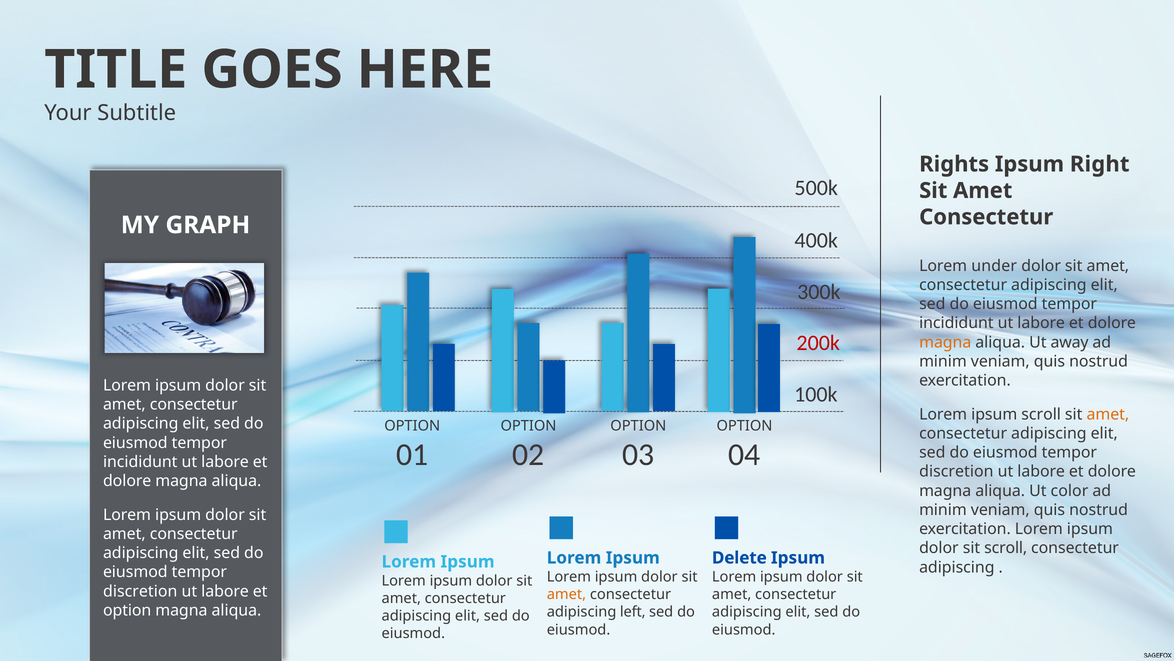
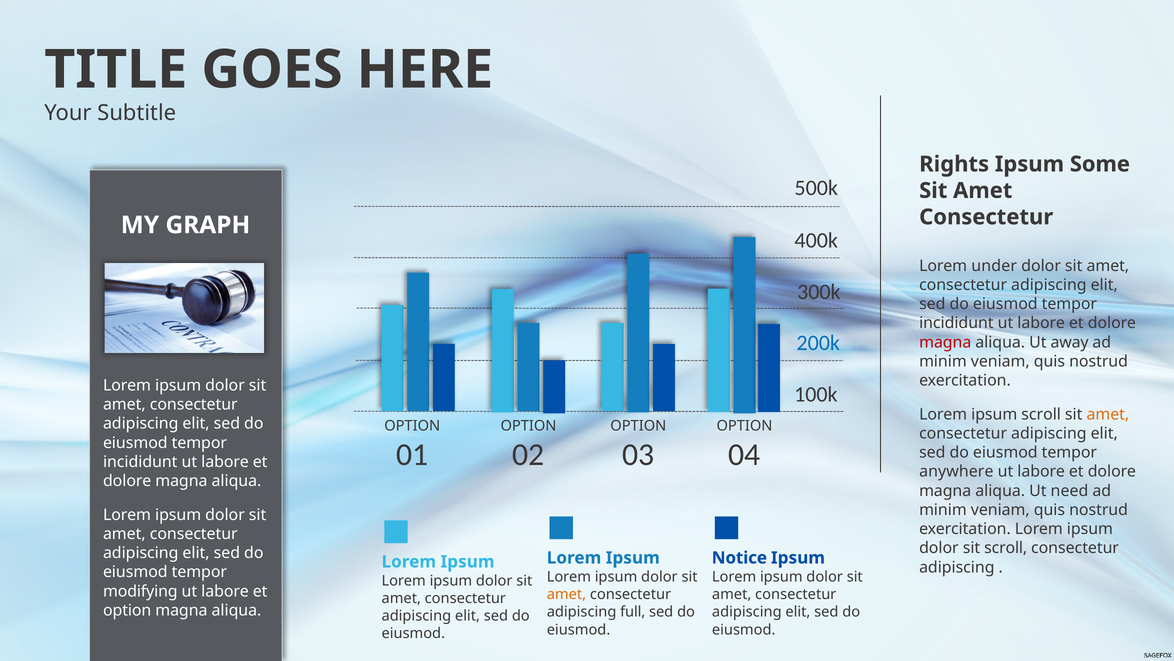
Right: Right -> Some (1100, 164)
200k colour: red -> blue (818, 343)
magna colour: orange -> red (945, 342)
discretion: discretion -> anywhere (956, 471)
color: color -> need (1069, 490)
Delete: Delete -> Notice (739, 557)
discretion: discretion -> modifying (140, 591)
left: left -> full (633, 611)
